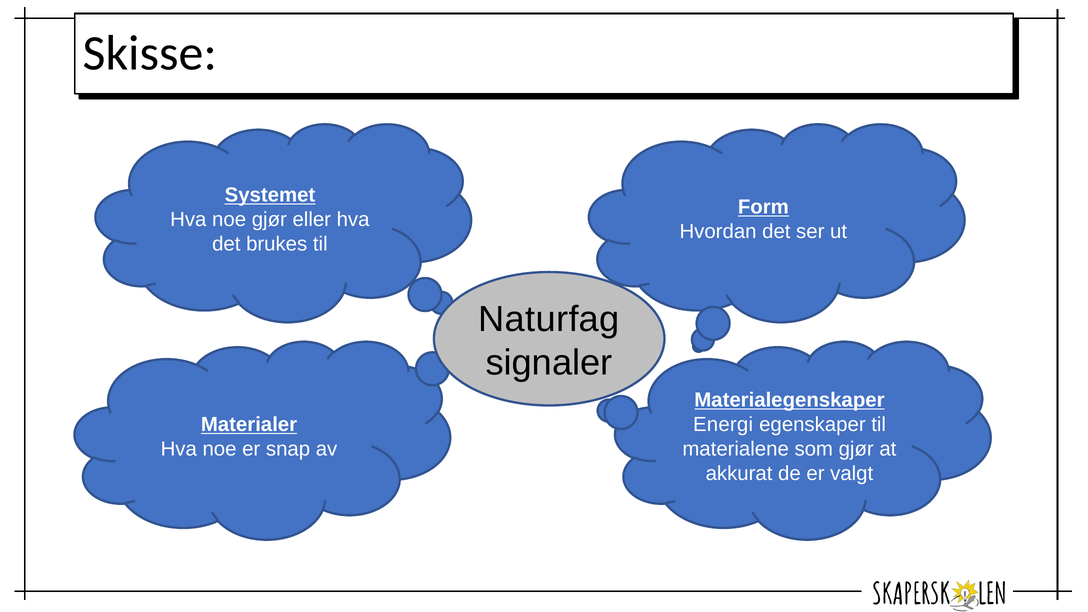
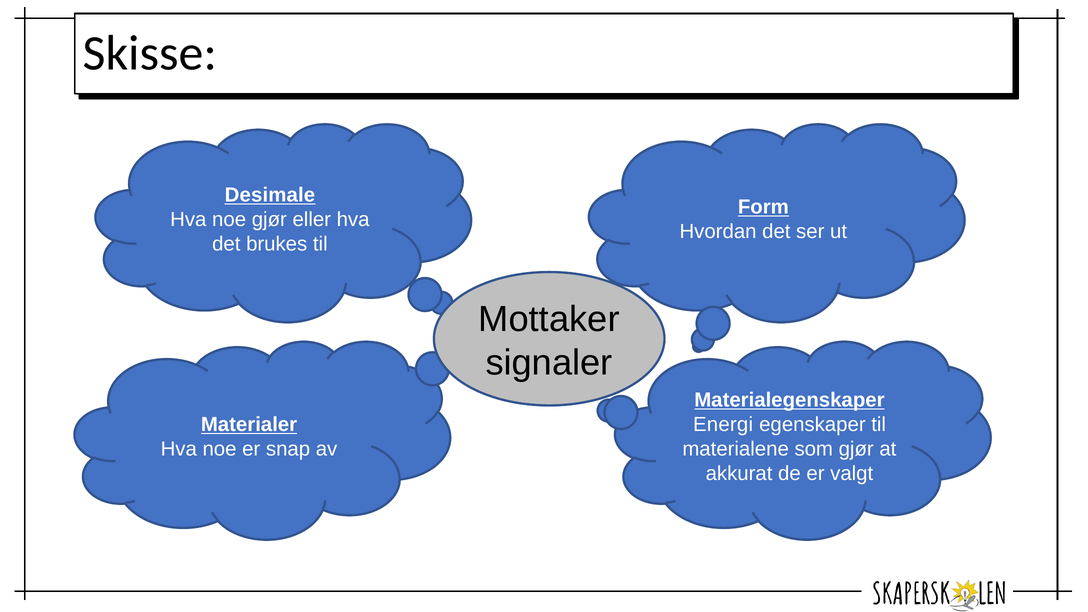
Systemet: Systemet -> Desimale (270, 195)
Naturfag: Naturfag -> Mottaker (549, 319)
